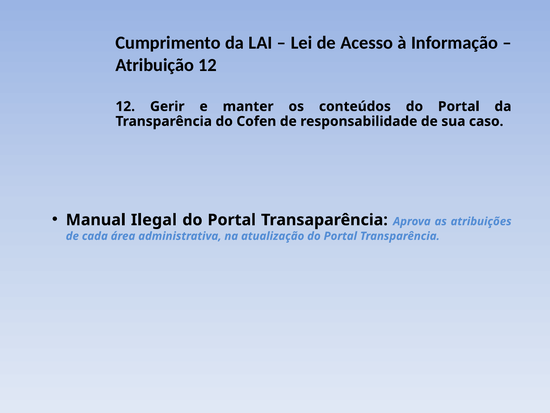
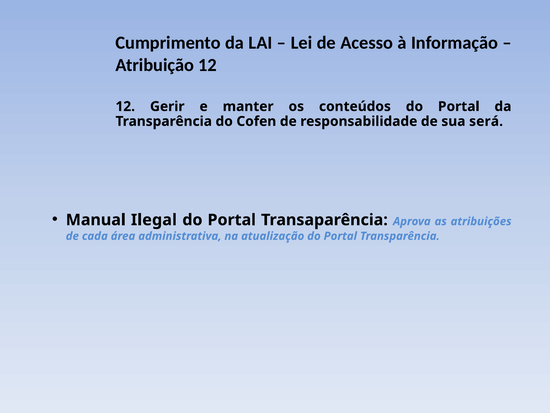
caso: caso -> será (486, 121)
